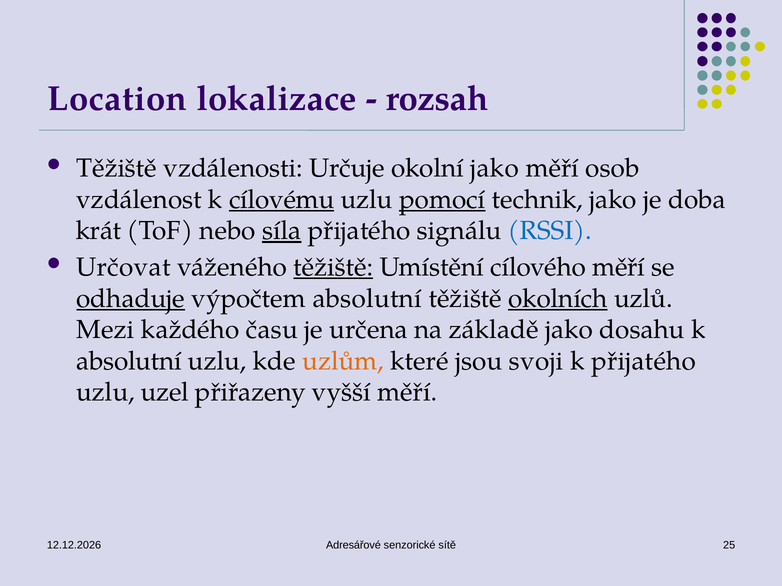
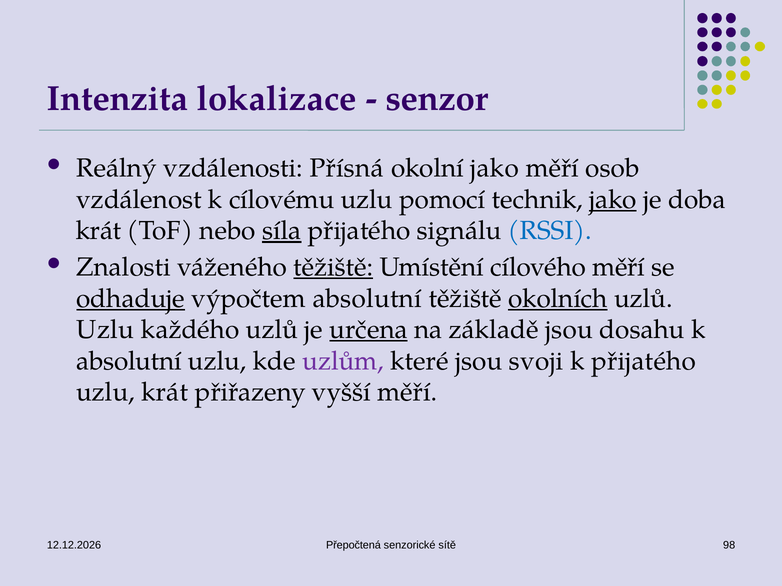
Location: Location -> Intenzita (117, 99)
rozsah: rozsah -> senzor (437, 99)
Těžiště: Těžiště -> Reálný (116, 168)
Určuje: Určuje -> Přísná (347, 168)
cílovému underline: present -> none (282, 200)
pomocí underline: present -> none (442, 200)
jako underline: none -> present (613, 200)
Určovat: Určovat -> Znalosti (124, 267)
Mezi: Mezi -> Uzlu (105, 330)
každého času: času -> uzlů (272, 330)
určena underline: none -> present (369, 330)
základě jako: jako -> jsou (569, 330)
uzlům colour: orange -> purple (343, 361)
uzlu uzel: uzel -> krát (165, 393)
Adresářové: Adresářové -> Přepočtená (353, 546)
25: 25 -> 98 (729, 546)
